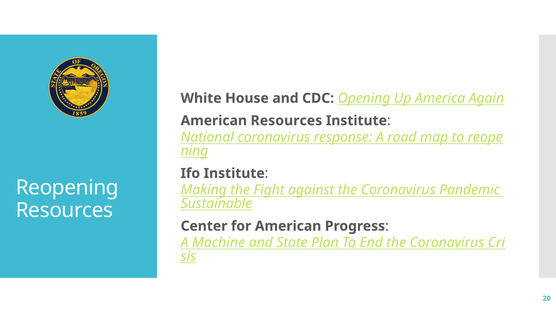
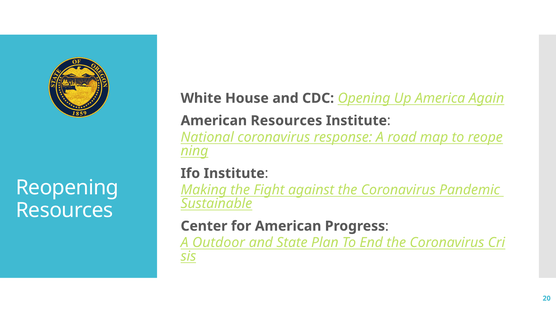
Machine: Machine -> Outdoor (219, 243)
